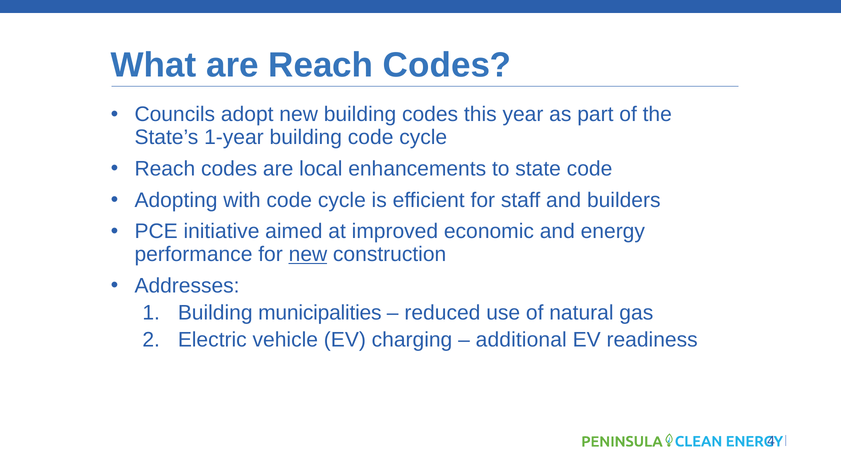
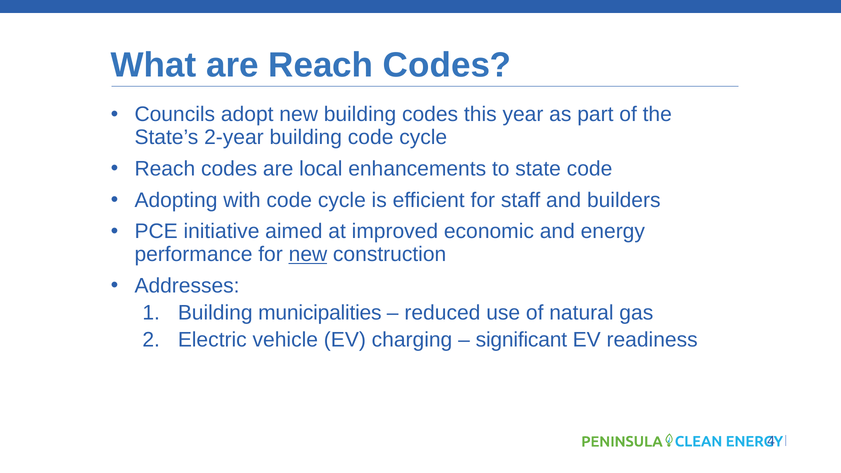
1-year: 1-year -> 2-year (234, 137)
additional: additional -> significant (521, 340)
